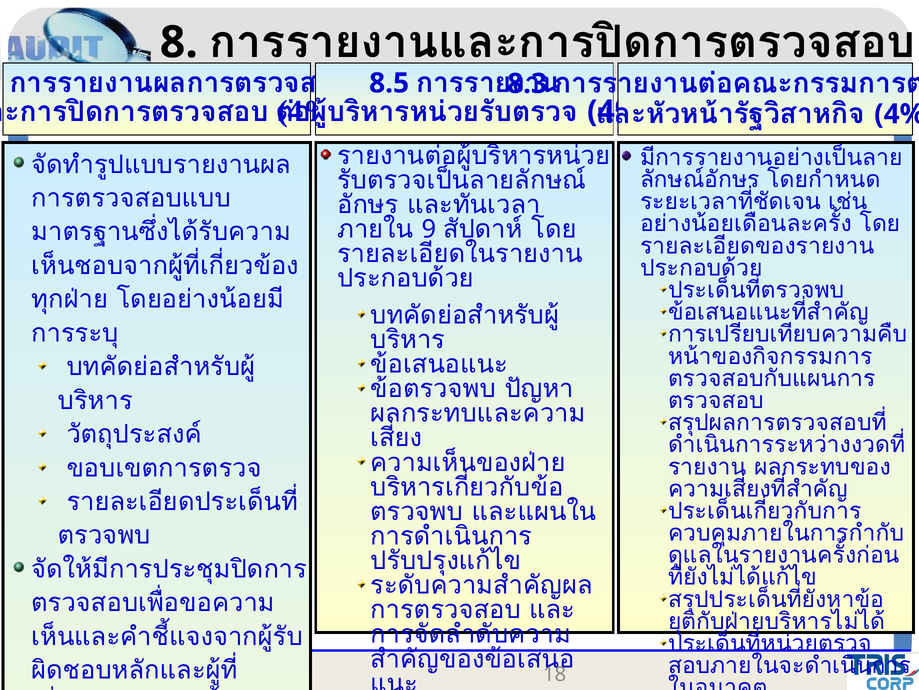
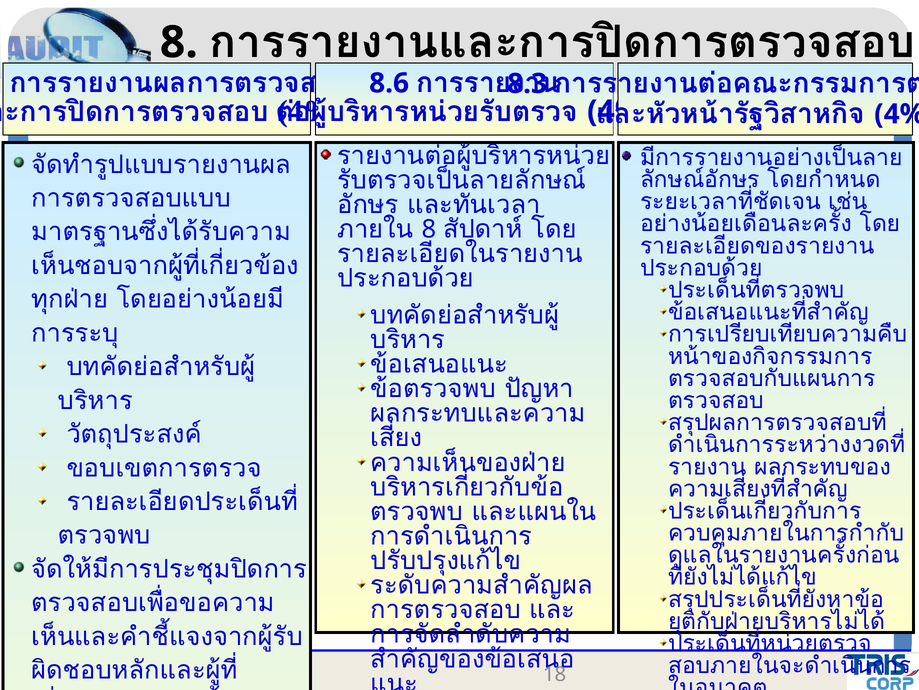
8.5: 8.5 -> 8.6 (389, 83)
9: 9 -> 8 (429, 229)
